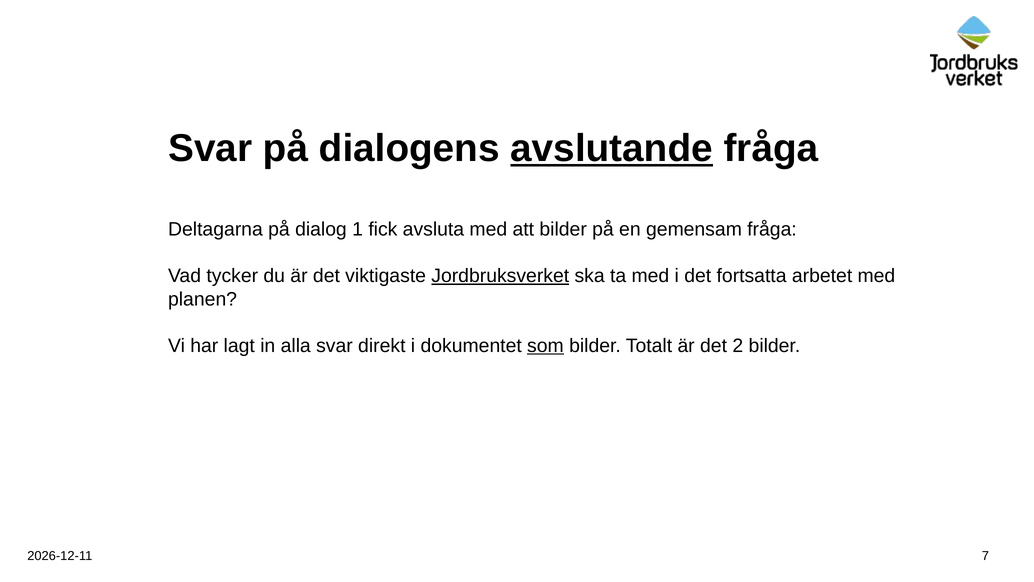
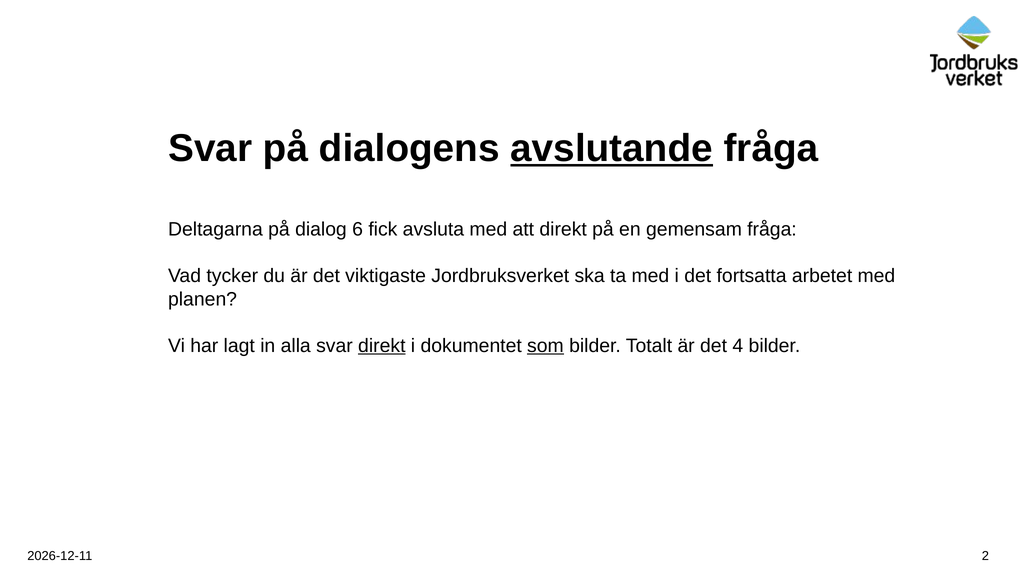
1: 1 -> 6 (358, 229)
att bilder: bilder -> direkt (563, 229)
Jordbruksverket underline: present -> none (500, 276)
direkt underline: none -> present (382, 346)
2: 2 -> 4 (738, 346)
7: 7 -> 2 (985, 555)
